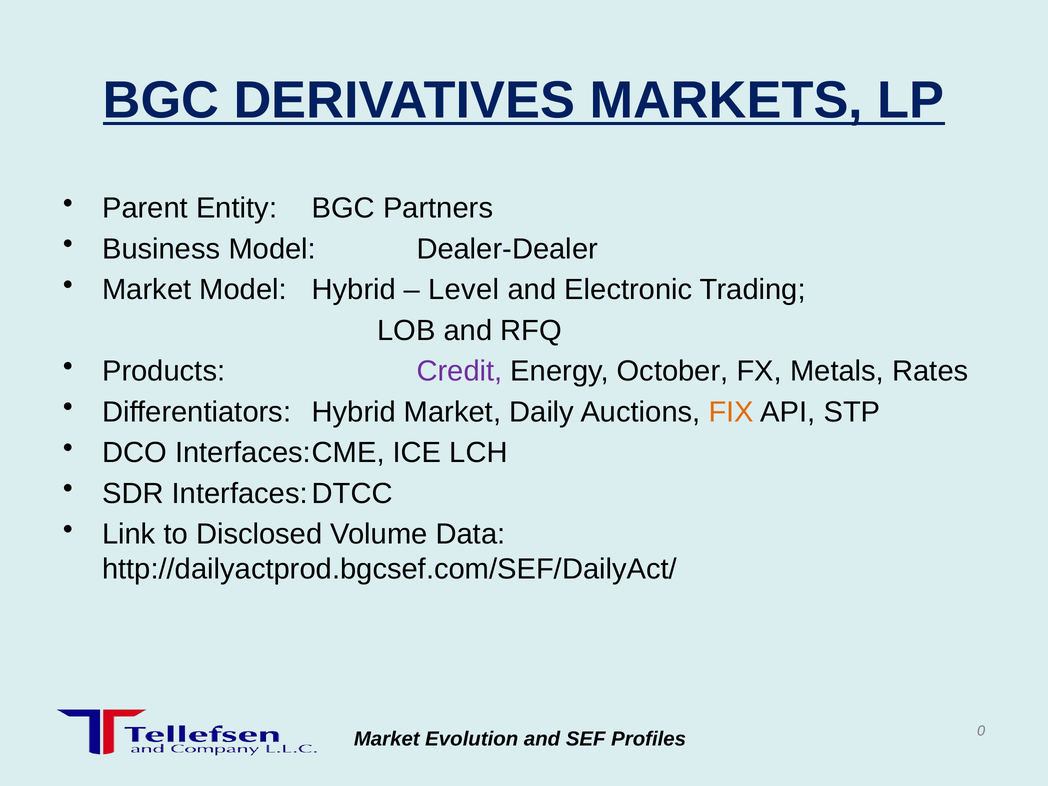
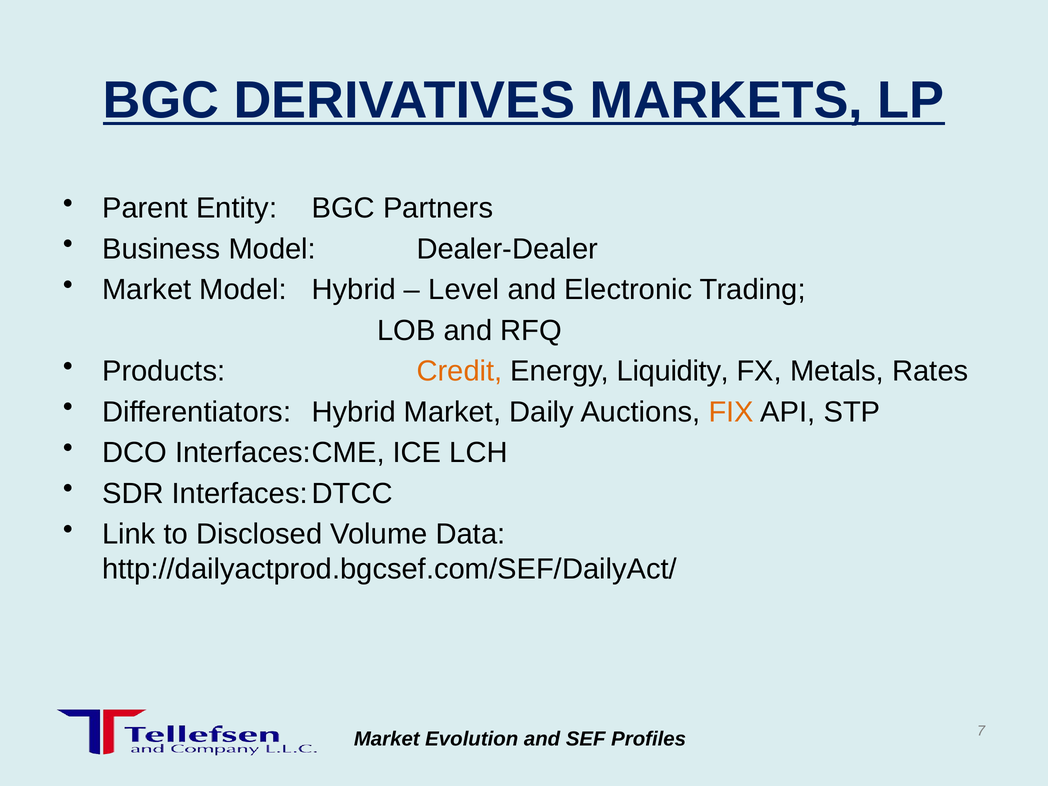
Credit colour: purple -> orange (459, 371)
October: October -> Liquidity (673, 371)
0: 0 -> 7 (981, 731)
